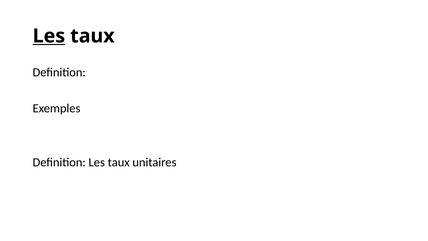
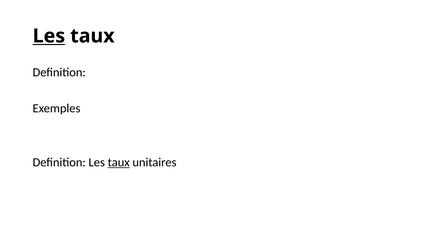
taux underline: none -> present (119, 162)
